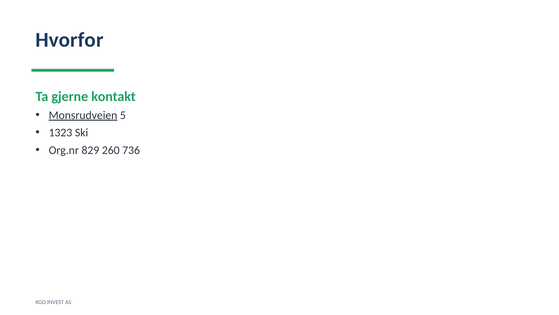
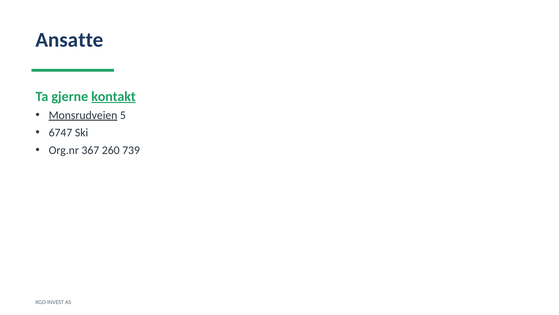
Hvorfor: Hvorfor -> Ansatte (70, 40)
kontakt underline: none -> present (114, 96)
1323: 1323 -> 6747 (60, 132)
829: 829 -> 367 (90, 150)
736: 736 -> 739 (131, 150)
